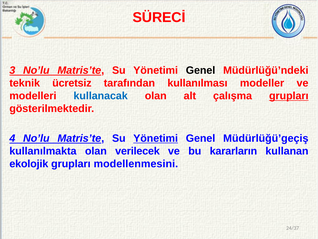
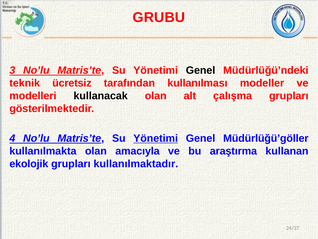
SÜRECİ: SÜRECİ -> GRUBU (159, 17)
kullanacak colour: blue -> black (101, 96)
grupları underline: present -> none (289, 96)
Müdürlüğü’geçiş: Müdürlüğü’geçiş -> Müdürlüğü’göller (266, 138)
verilecek: verilecek -> amacıyla (137, 151)
kararların: kararların -> araştırma (233, 151)
modellenmesini: modellenmesini -> kullanılmaktadır (136, 164)
